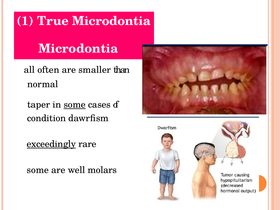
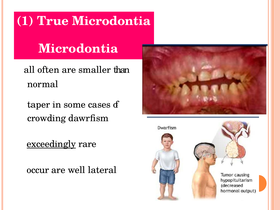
some underline: present -> none (75, 105)
condition: condition -> crowding (47, 118)
some: some -> occur (38, 170)
molars: molars -> lateral (102, 170)
